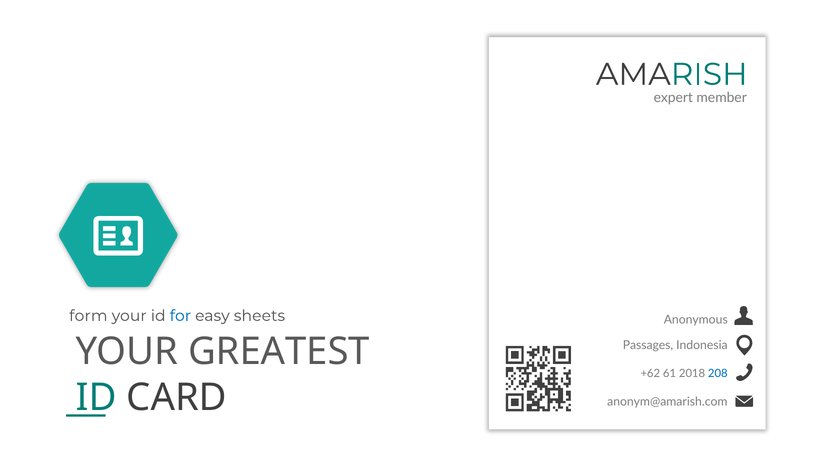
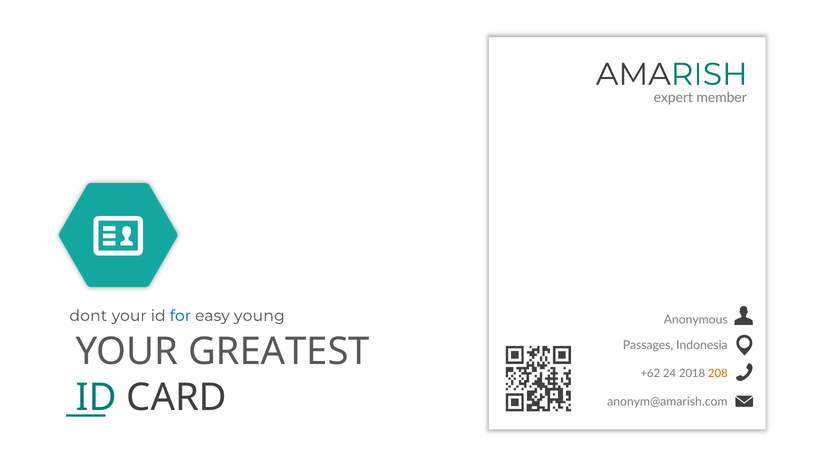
form: form -> dont (88, 316)
sheets: sheets -> young (259, 316)
61: 61 -> 24 (670, 374)
208 colour: blue -> orange (718, 374)
